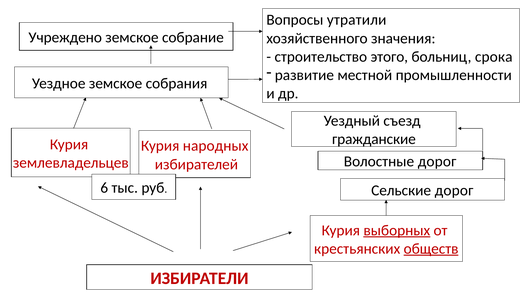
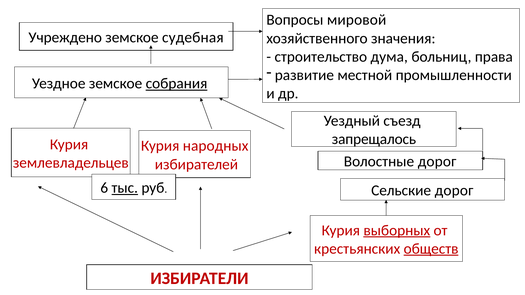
утратили: утратили -> мировой (357, 20)
собрание: собрание -> судебная (193, 37)
этого: этого -> дума (389, 57)
срока: срока -> права (494, 57)
собрания underline: none -> present (177, 84)
гражданские: гражданские -> запрещалось (374, 139)
тыс underline: none -> present (125, 188)
